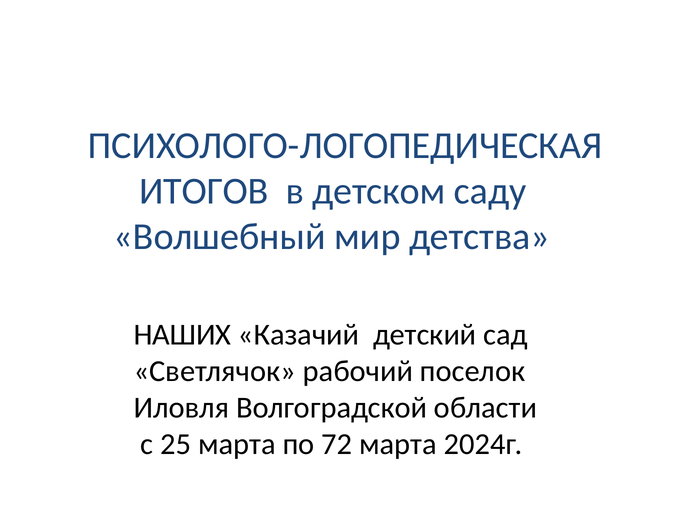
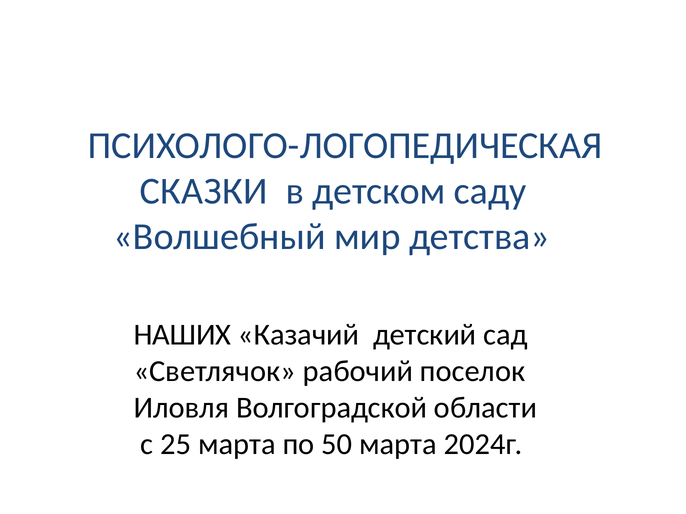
ИТОГОВ: ИТОГОВ -> СКАЗКИ (204, 191)
72: 72 -> 50 (337, 445)
